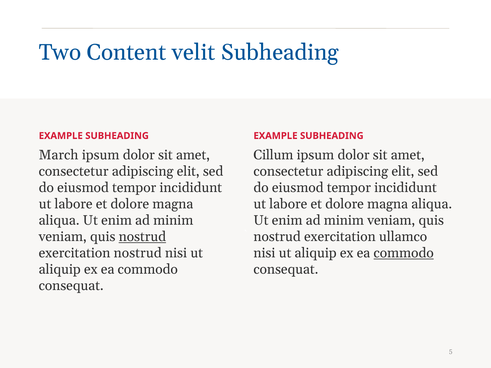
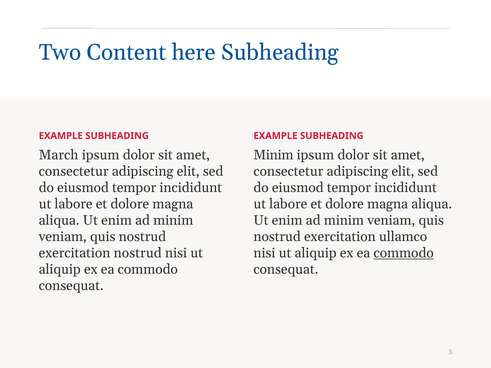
velit: velit -> here (194, 52)
Cillum: Cillum -> Minim (273, 155)
nostrud underline: present -> none (142, 237)
